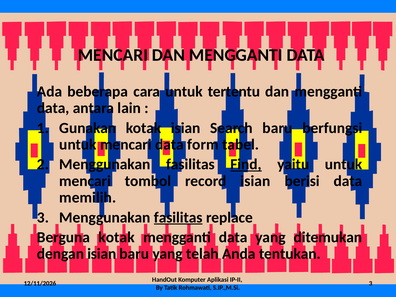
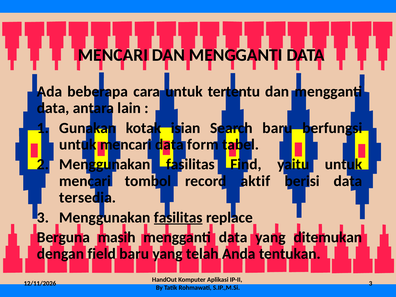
Find underline: present -> none (246, 164)
record isian: isian -> aktif (255, 181)
memilih: memilih -> tersedia (88, 198)
Berguna kotak: kotak -> masih (117, 237)
dengan isian: isian -> field (102, 254)
